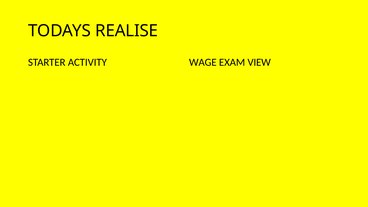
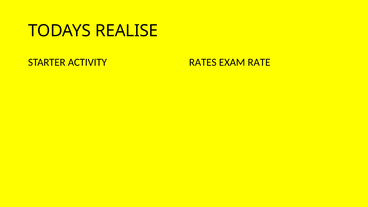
WAGE: WAGE -> RATES (203, 62)
VIEW: VIEW -> RATE (259, 62)
